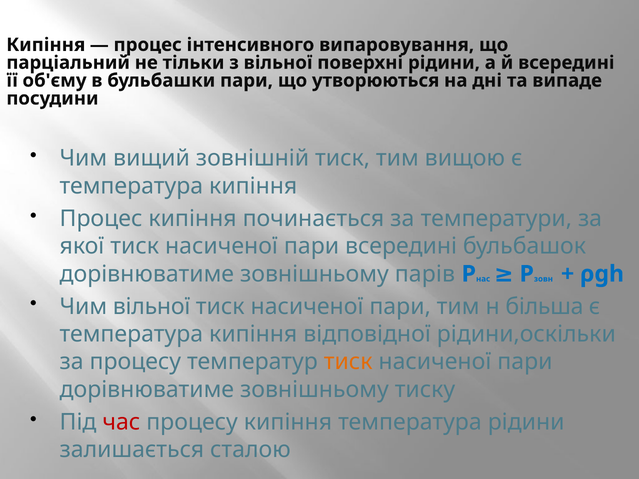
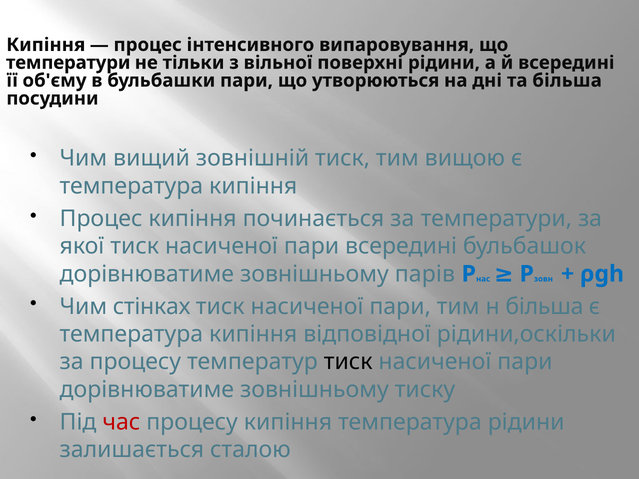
парціальний: парціальний -> температури (68, 63)
та випаде: випаде -> більша (567, 81)
Чим вільної: вільної -> стінках (152, 307)
тиск colour: orange -> black (348, 362)
